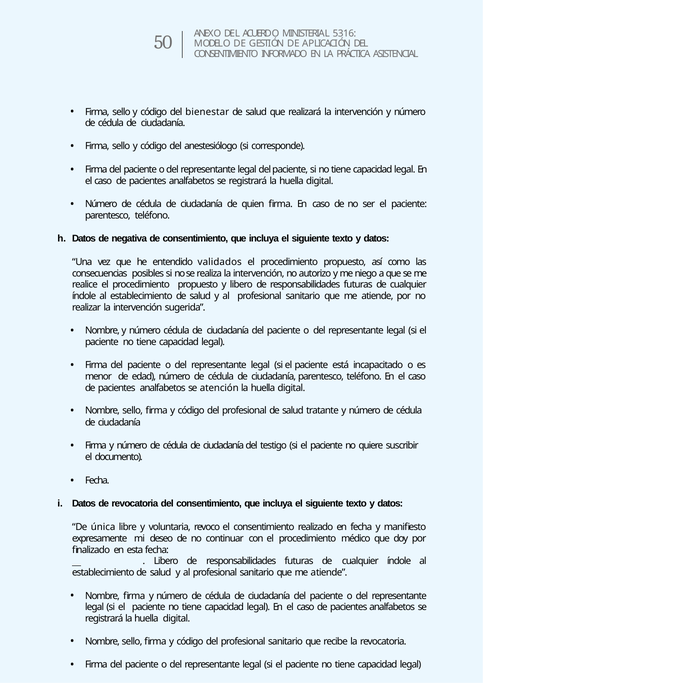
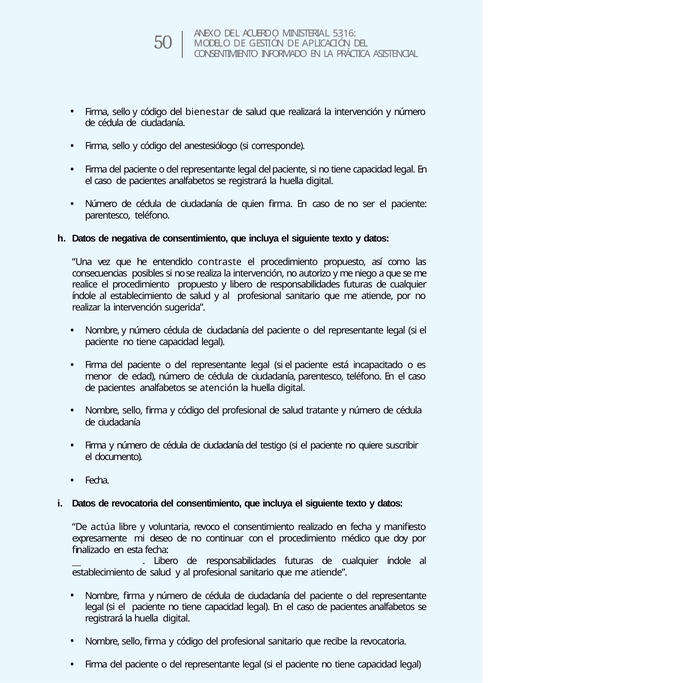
validados: validados -> contraste (220, 262)
única: única -> actúa (103, 527)
